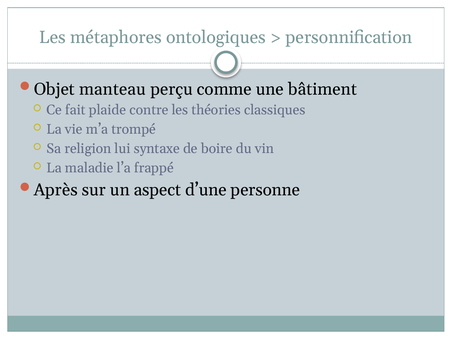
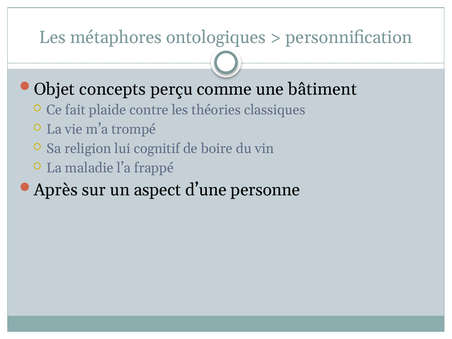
manteau: manteau -> concepts (113, 89)
syntaxe: syntaxe -> cognitif (157, 149)
